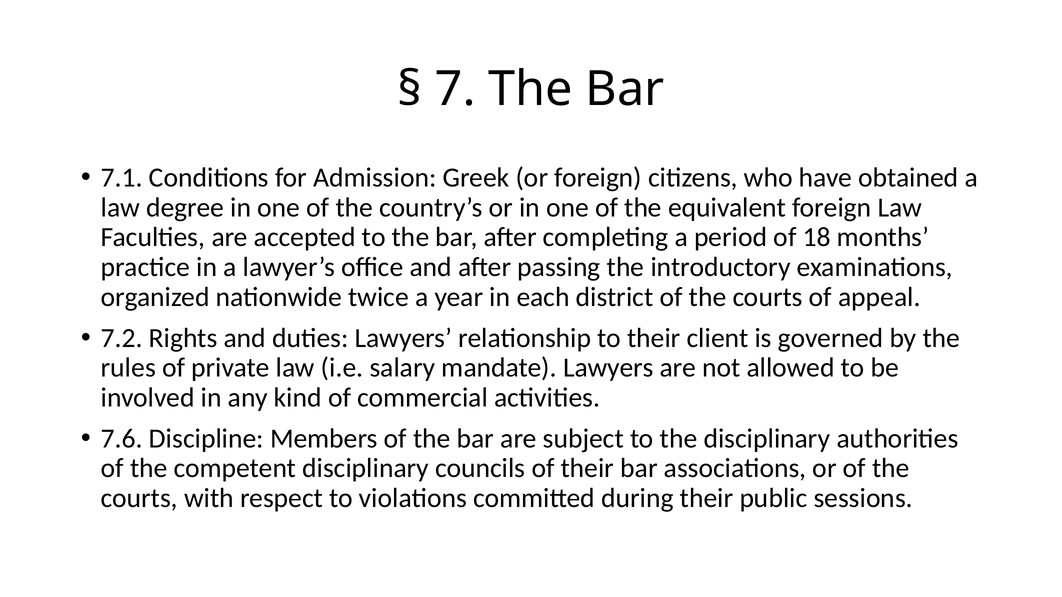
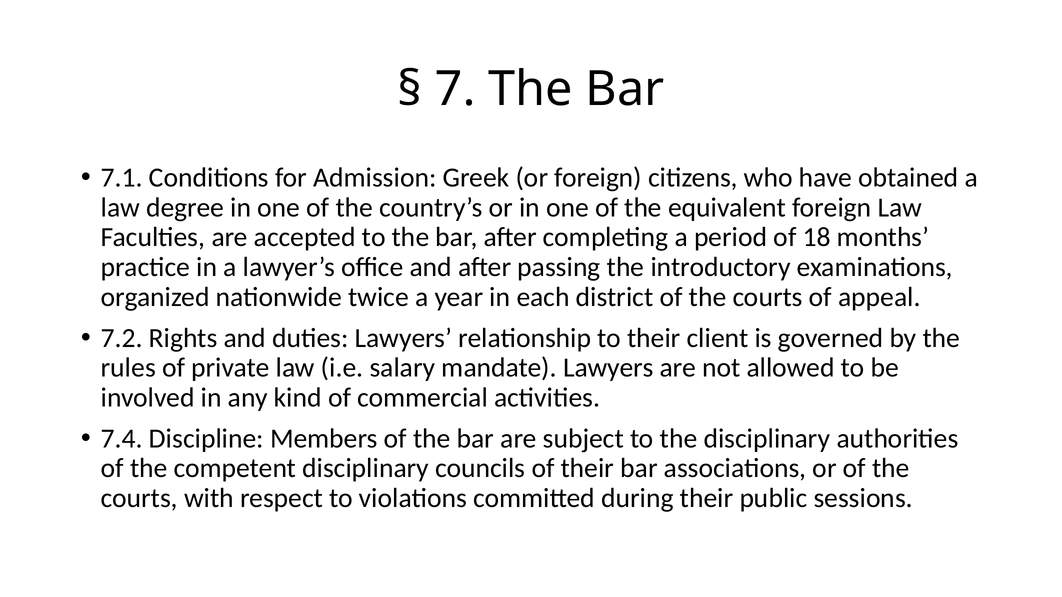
7.6: 7.6 -> 7.4 (122, 439)
